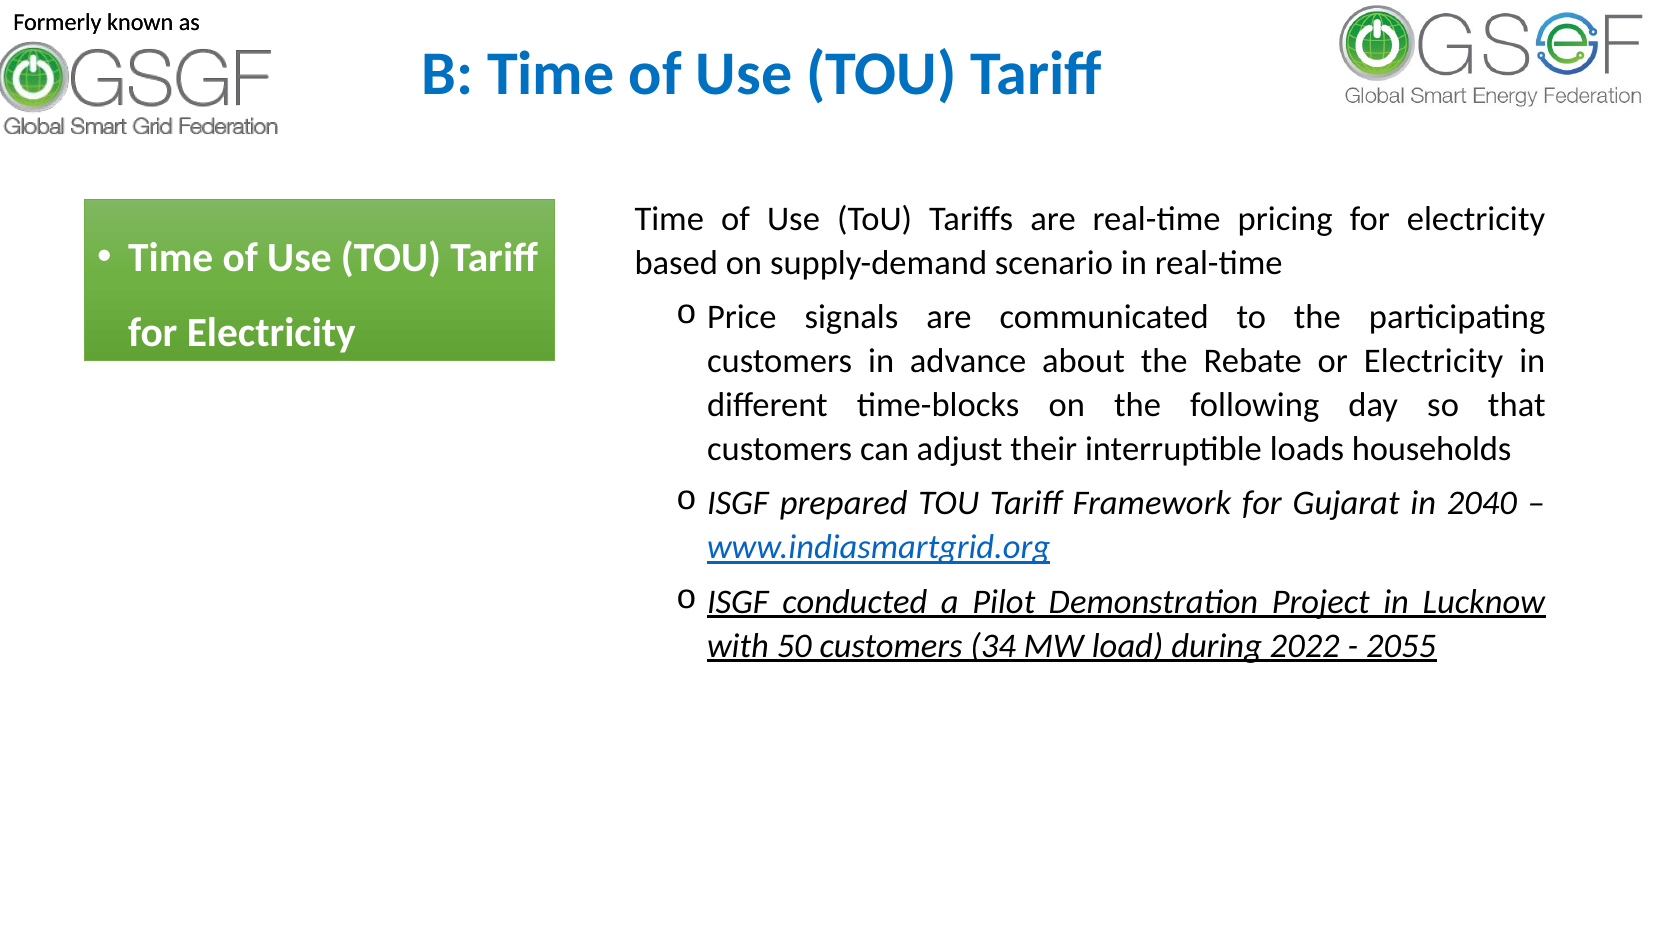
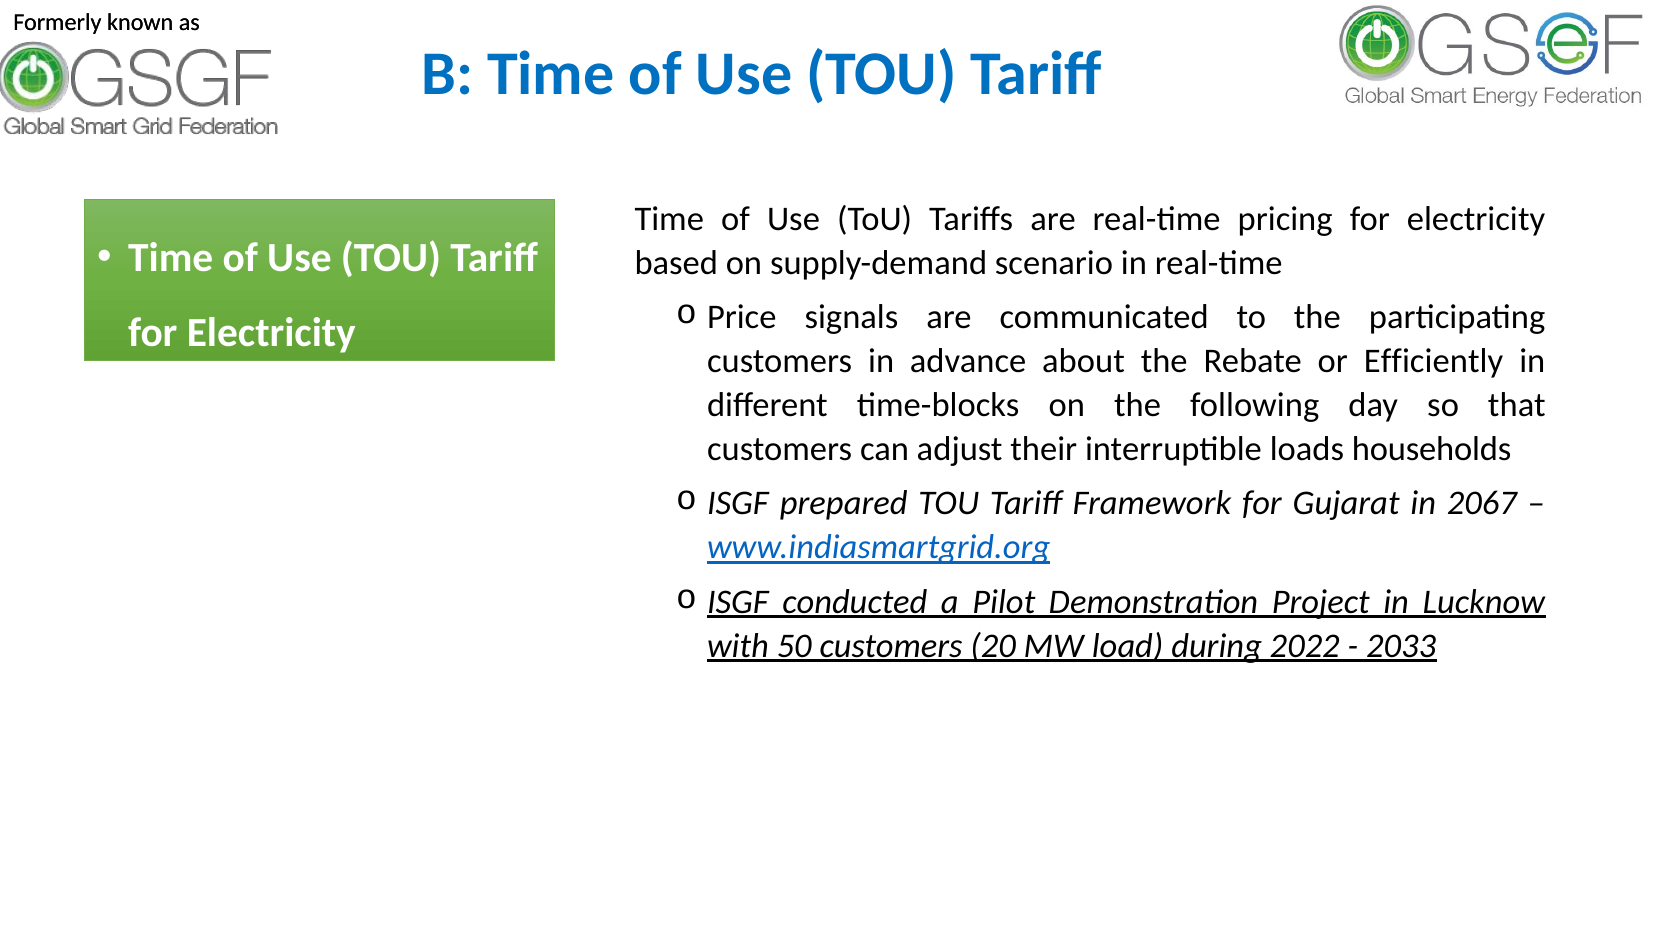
or Electricity: Electricity -> Efficiently (1434, 361)
2040: 2040 -> 2067 (1482, 503)
34: 34 -> 20 (993, 646)
2055: 2055 -> 2033 (1401, 646)
